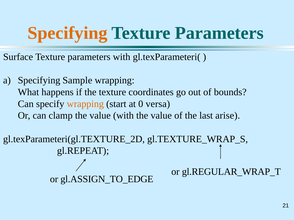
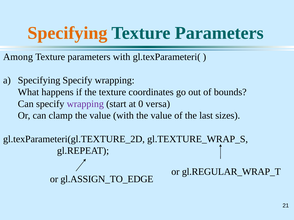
Surface: Surface -> Among (18, 57)
Specifying Sample: Sample -> Specify (77, 81)
wrapping colour: orange -> purple (85, 104)
arise: arise -> sizes (228, 116)
